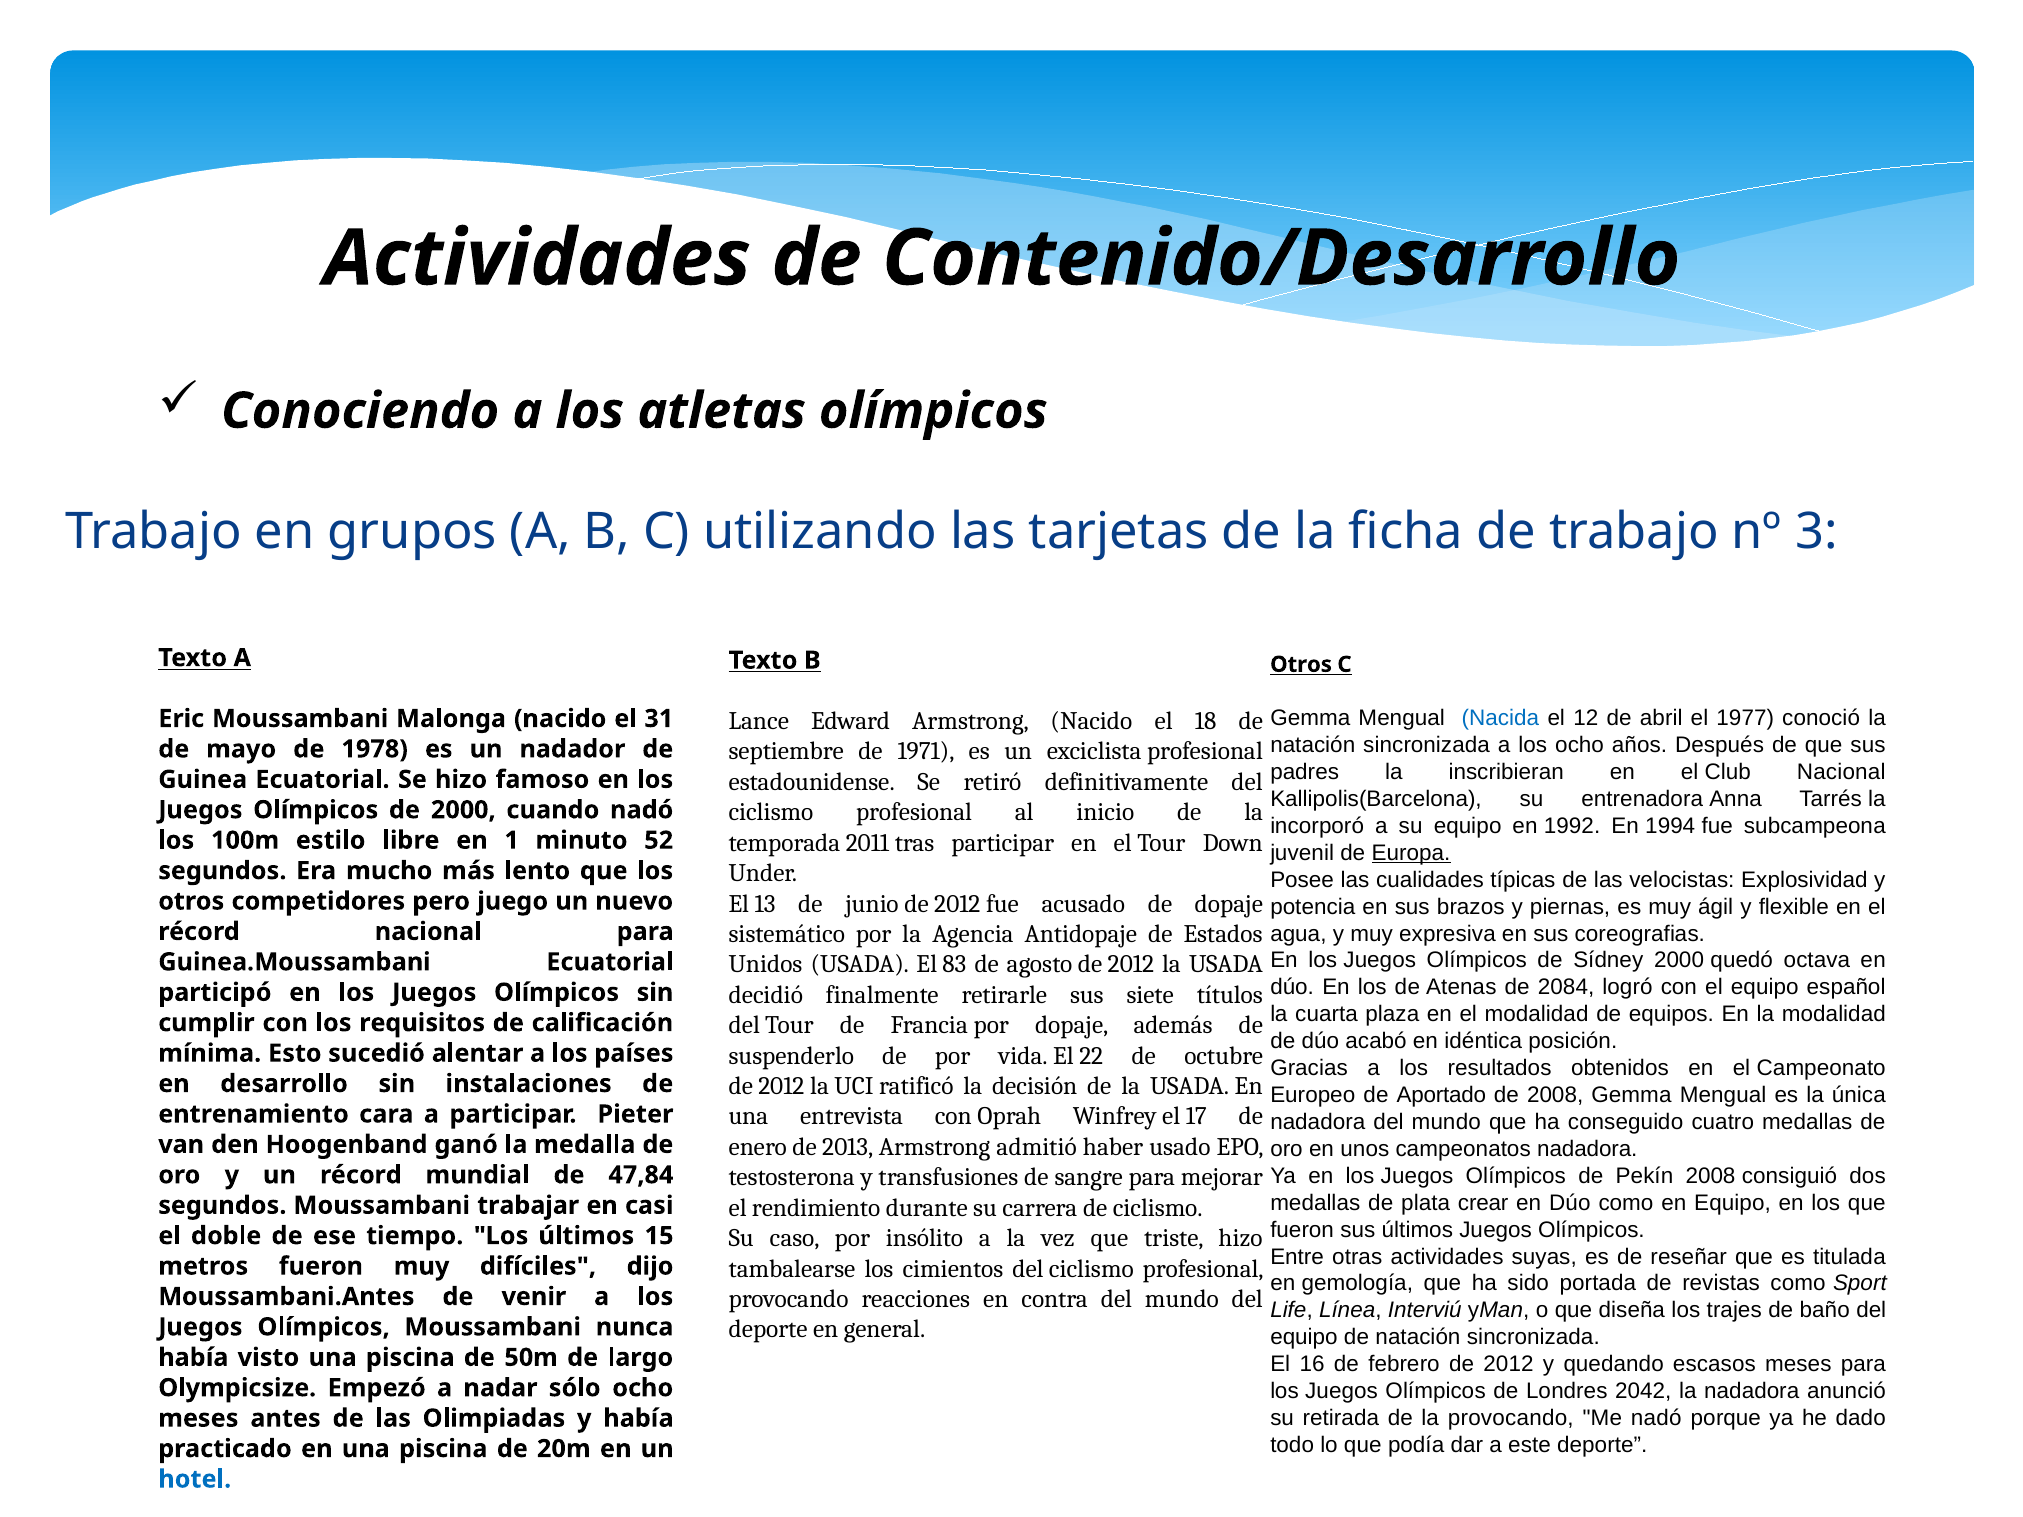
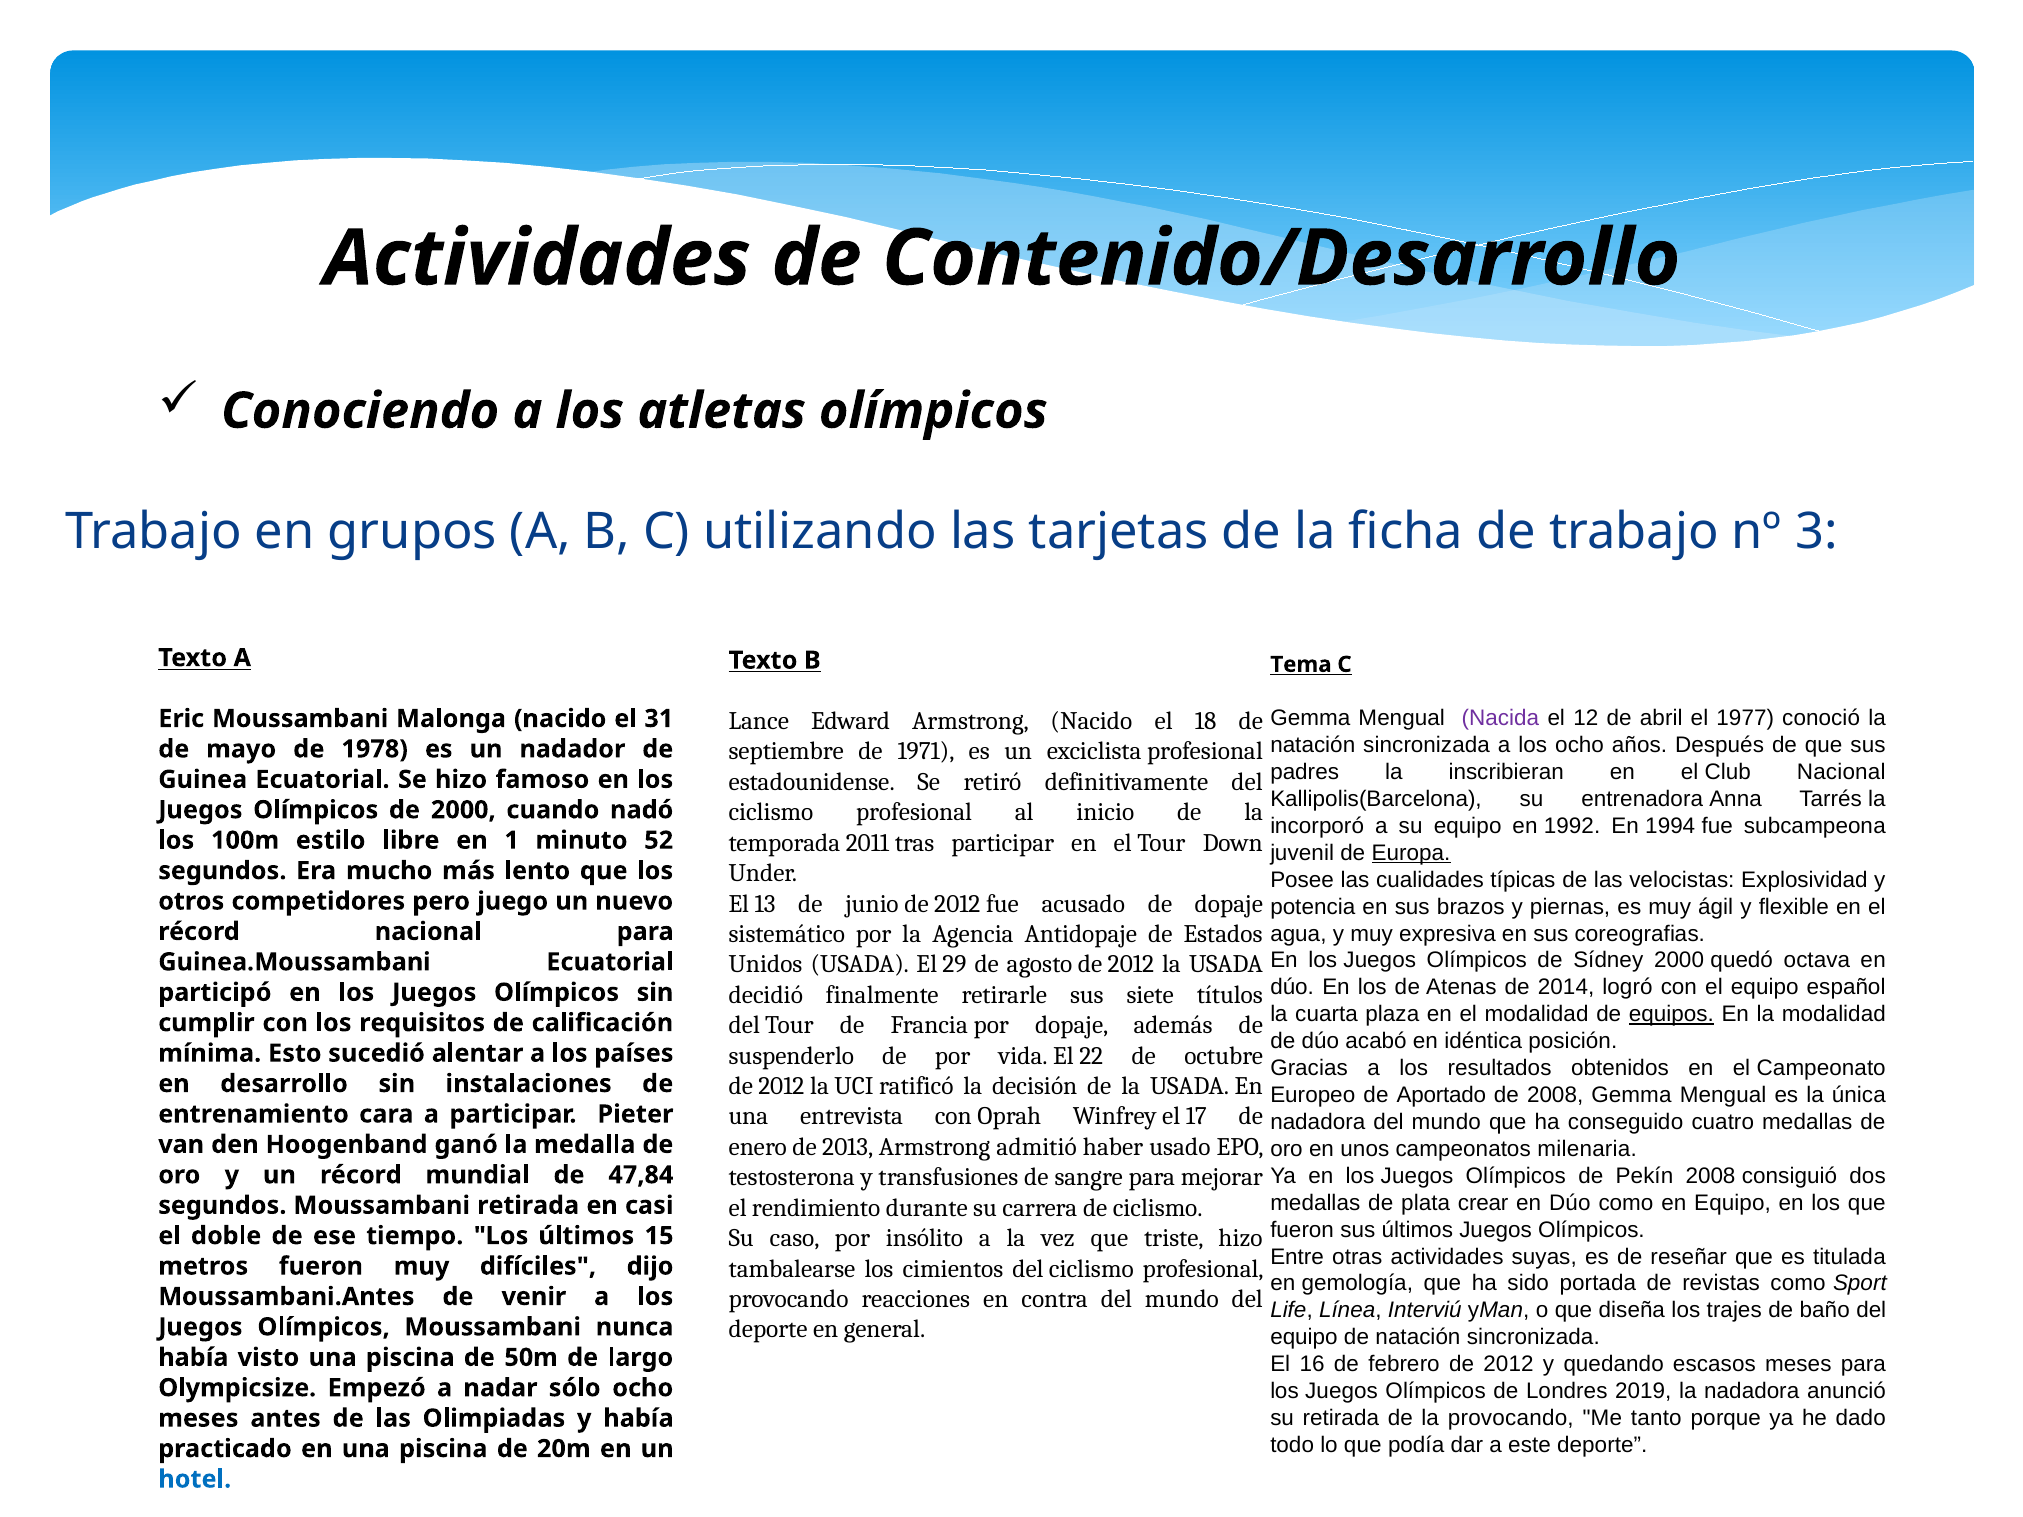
Otros: Otros -> Tema (1301, 665)
Nacida colour: blue -> purple (1500, 718)
83: 83 -> 29 (954, 965)
2084: 2084 -> 2014 (1566, 988)
equipos underline: none -> present (1671, 1015)
campeonatos nadadora: nadadora -> milenaria (1587, 1149)
Moussambani trabajar: trabajar -> retirada (528, 1206)
2042: 2042 -> 2019 (1643, 1391)
Me nadó: nadó -> tanto (1656, 1418)
